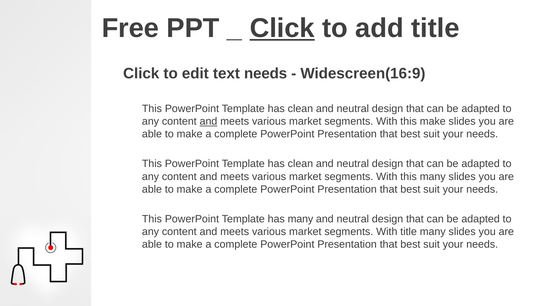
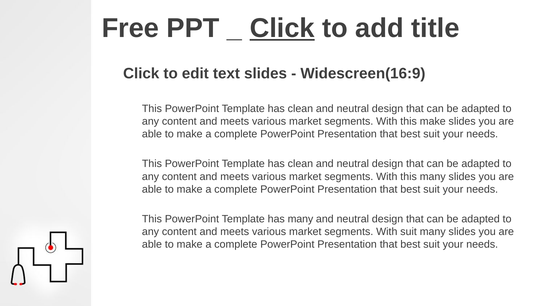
text needs: needs -> slides (266, 74)
and underline: present -> none (208, 121)
With title: title -> suit (409, 232)
